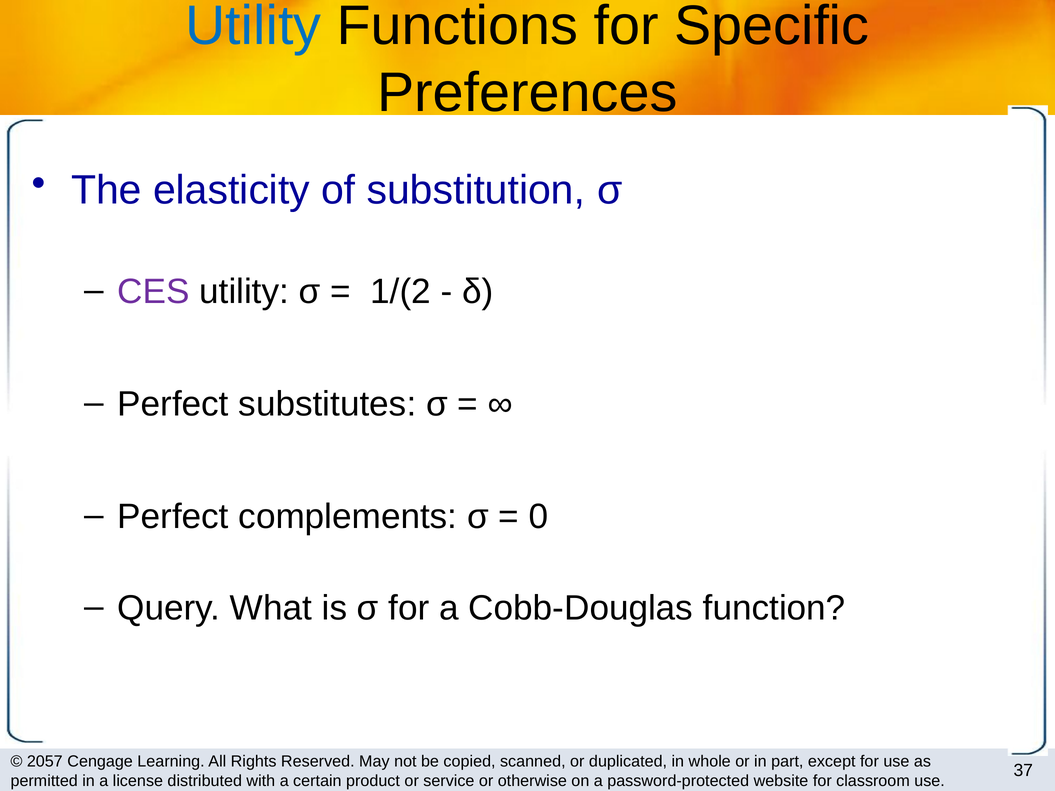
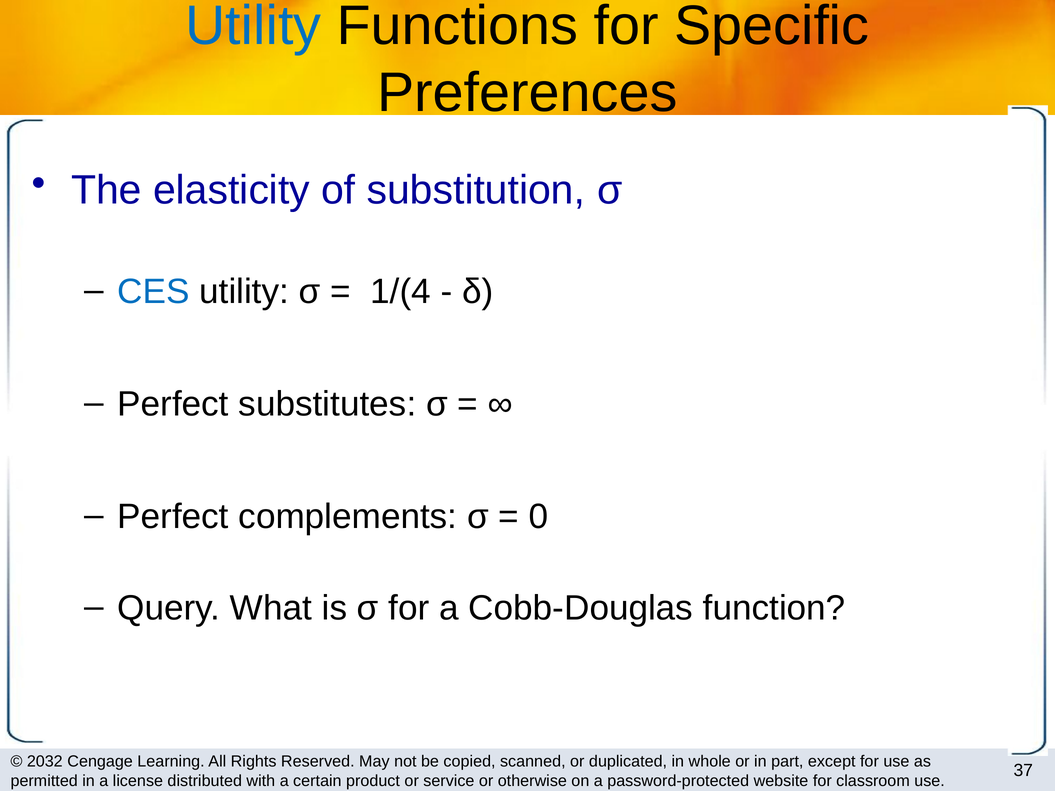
CES colour: purple -> blue (153, 292)
1/(2: 1/(2 -> 1/(4 (401, 292)
2057: 2057 -> 2032 (45, 762)
